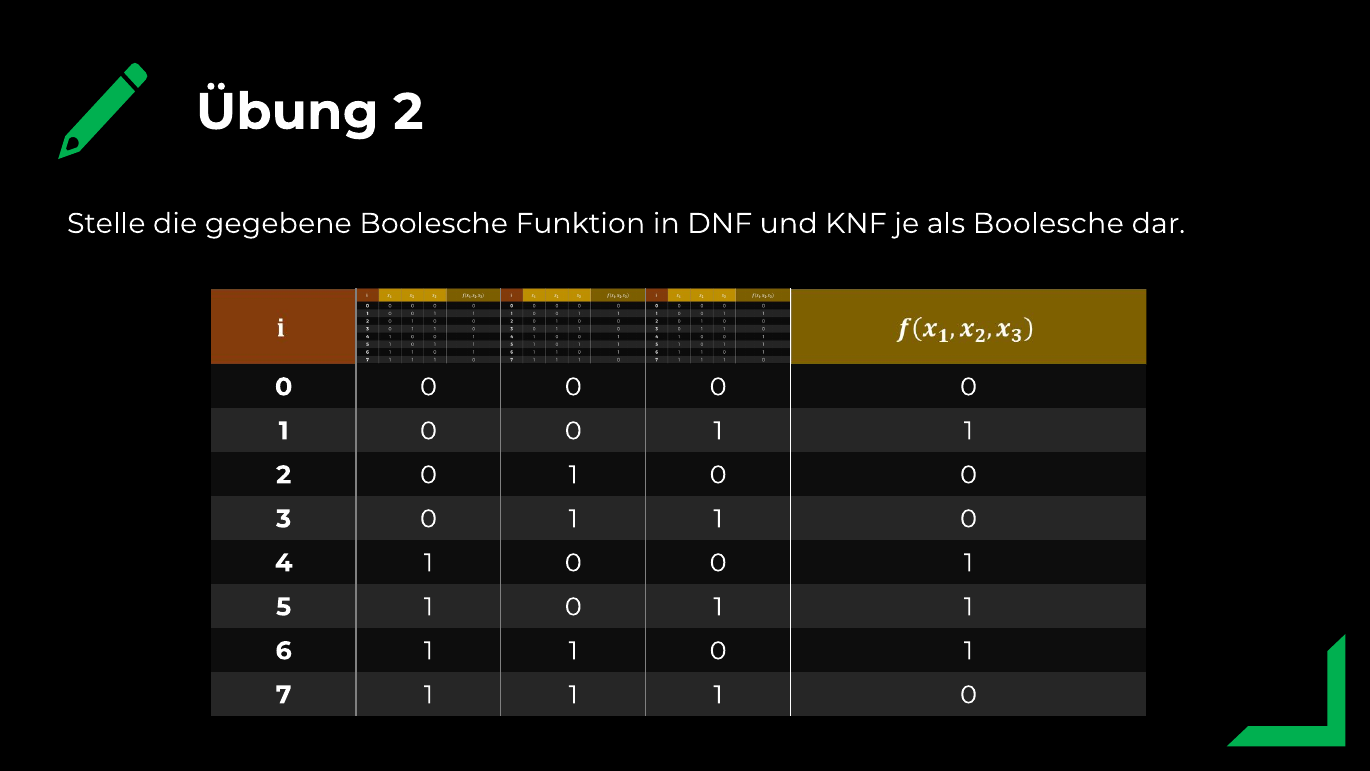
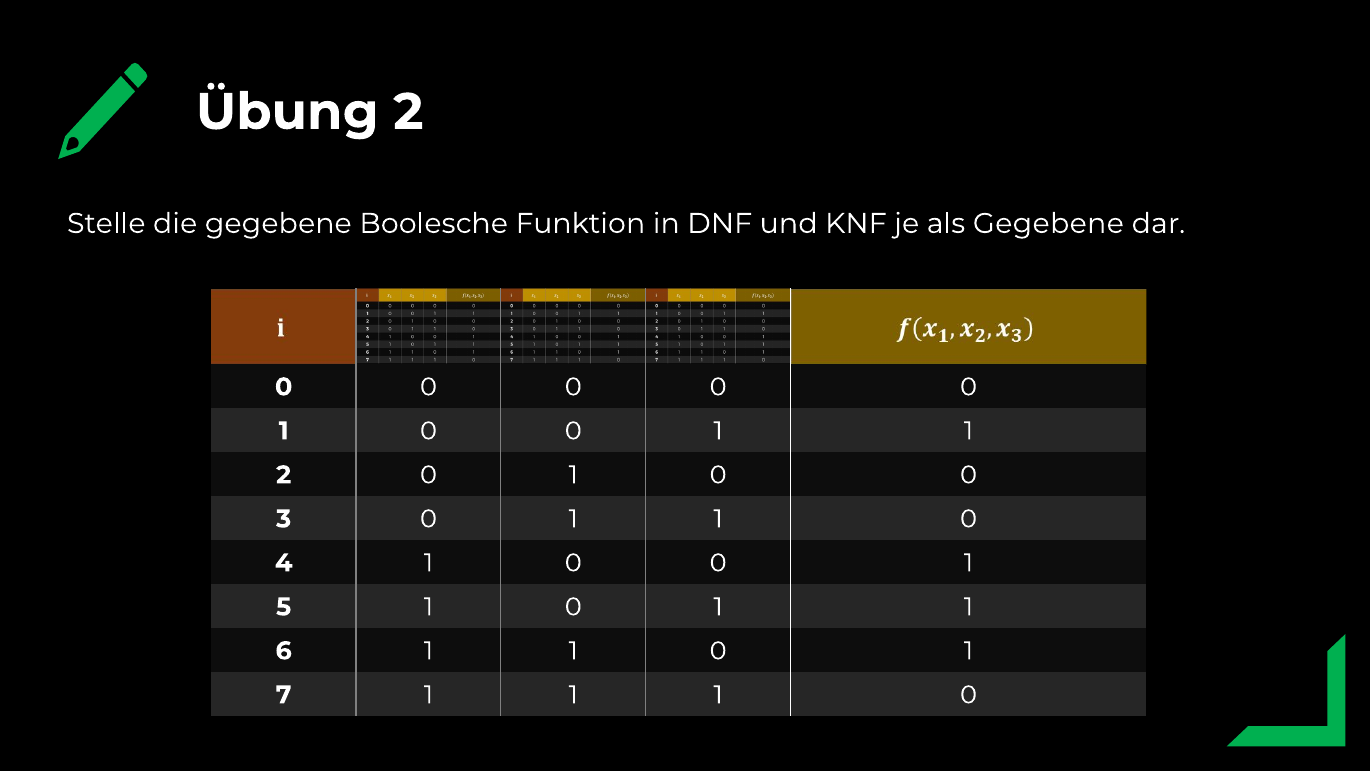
als Boolesche: Boolesche -> Gegebene (1048, 223)
